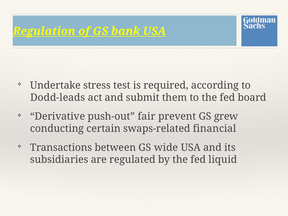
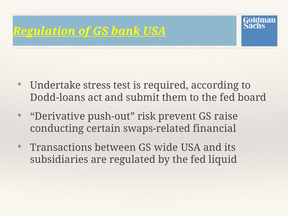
Dodd-leads: Dodd-leads -> Dodd-loans (58, 98)
fair: fair -> risk (147, 116)
grew: grew -> raise (226, 116)
